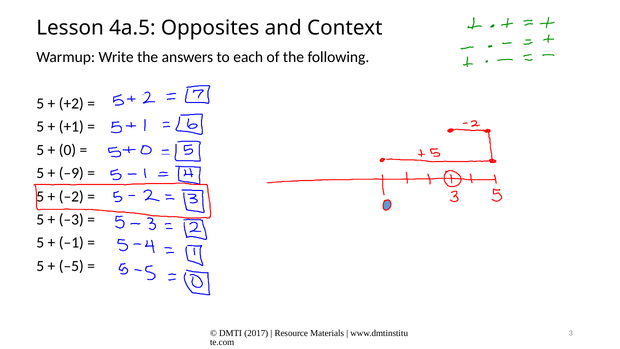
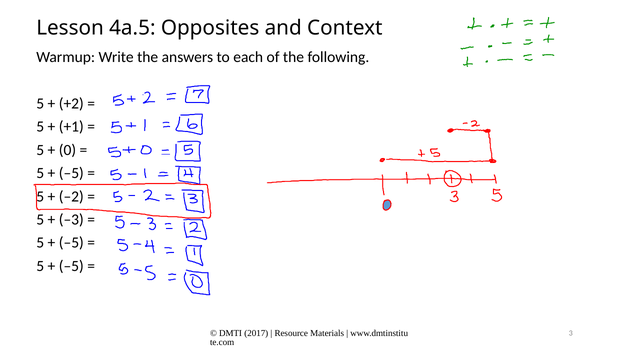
–9: –9 -> –5 (71, 173)
–1: –1 -> –5 (71, 243)
